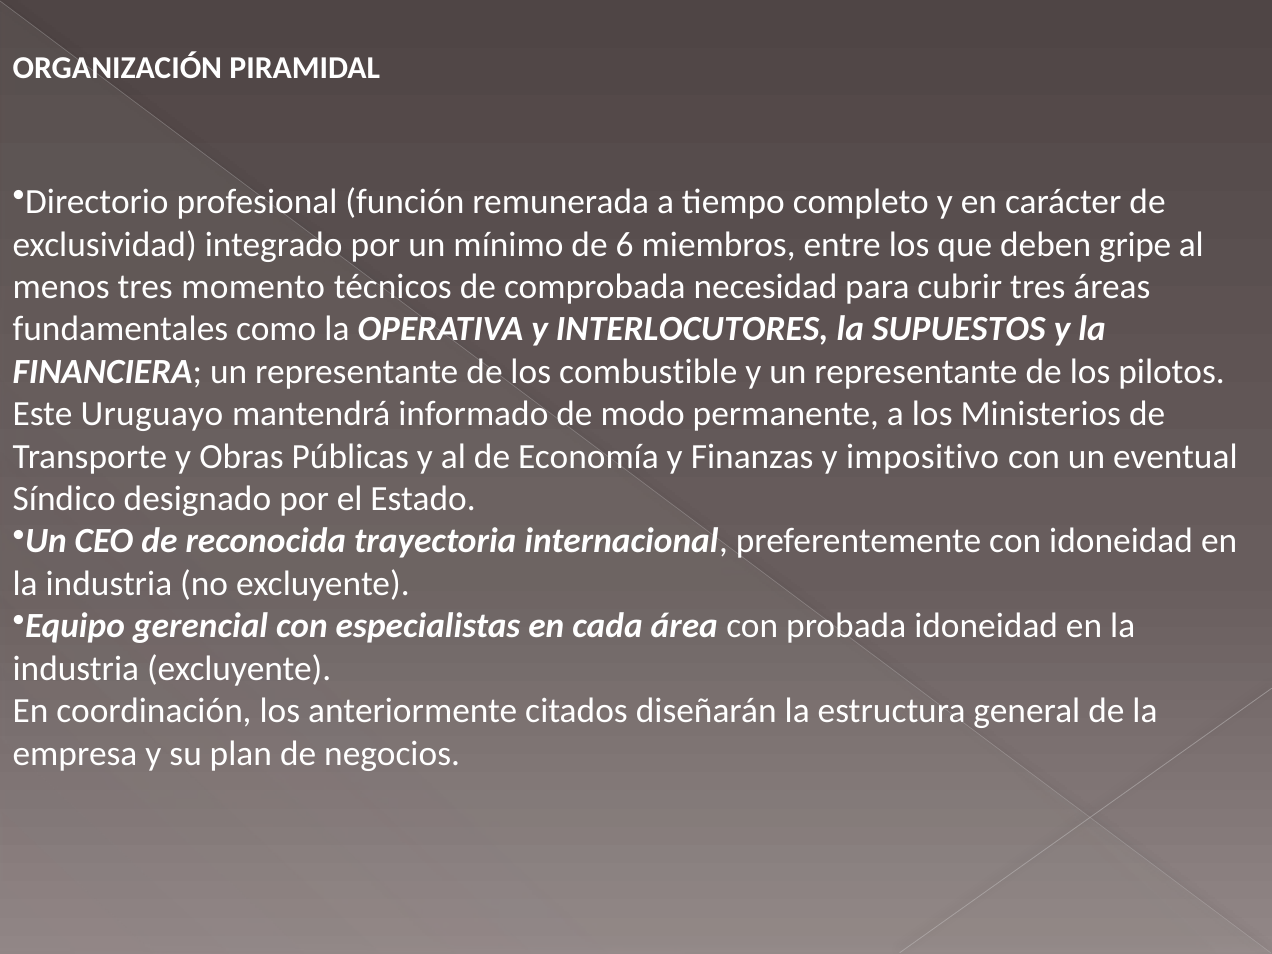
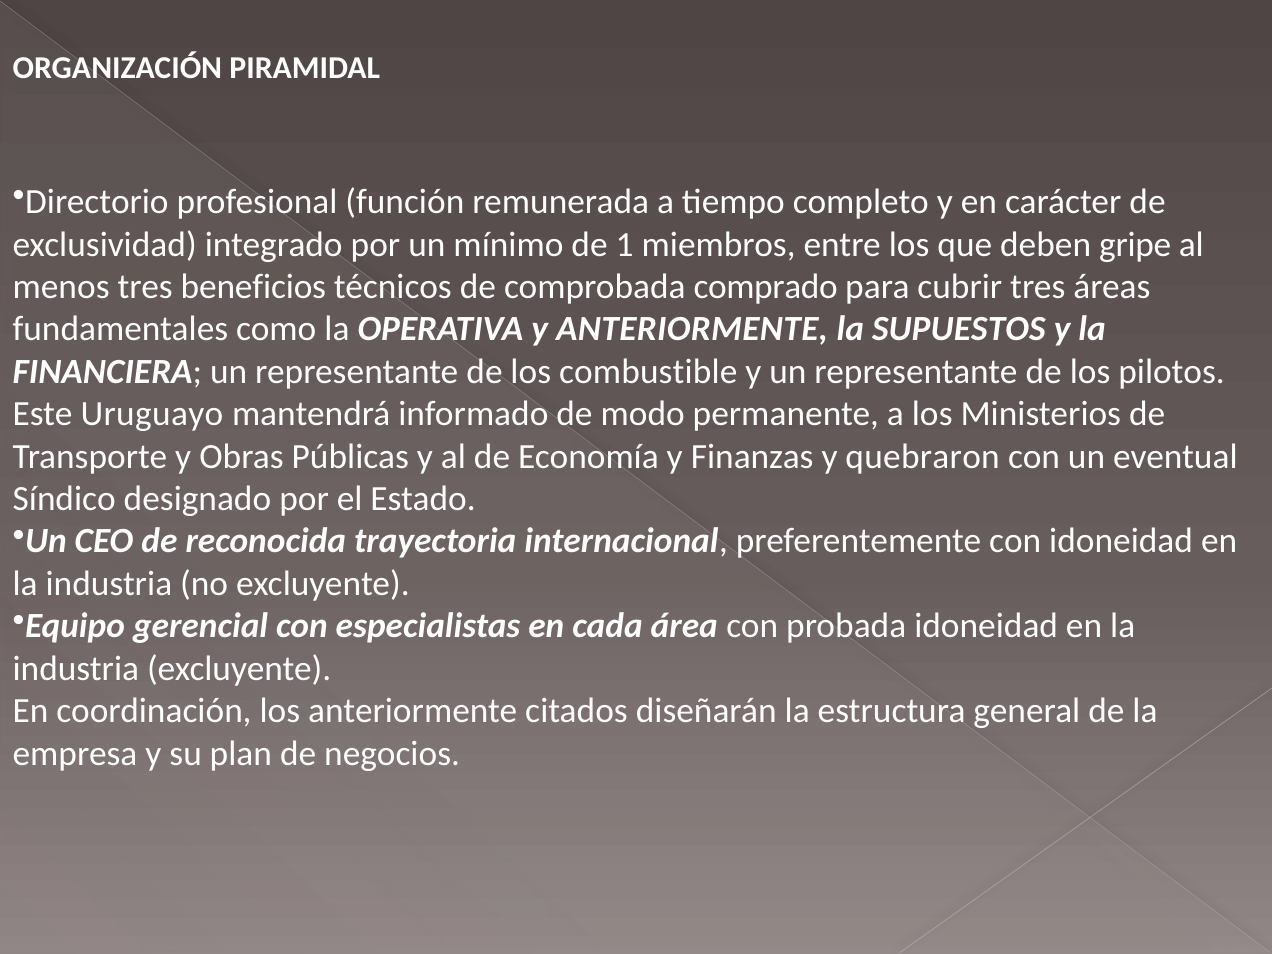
6: 6 -> 1 (625, 244)
momento: momento -> beneficios (253, 287)
necesidad: necesidad -> comprado (766, 287)
y INTERLOCUTORES: INTERLOCUTORES -> ANTERIORMENTE (692, 329)
impositivo: impositivo -> quebraron (923, 456)
